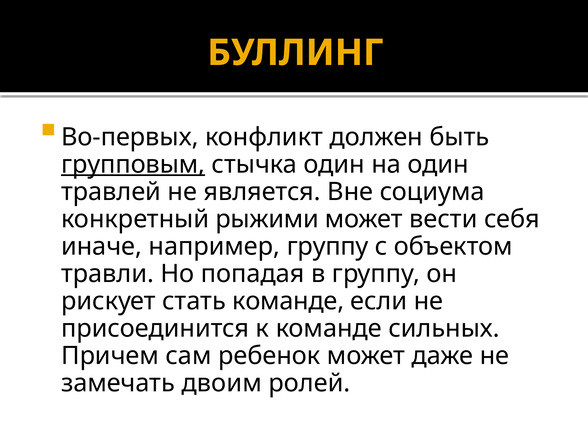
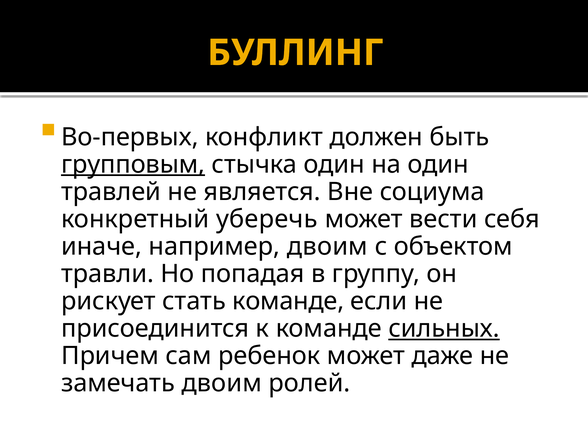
рыжими: рыжими -> уберечь (267, 219)
например группу: группу -> двоим (327, 246)
сильных underline: none -> present (444, 329)
